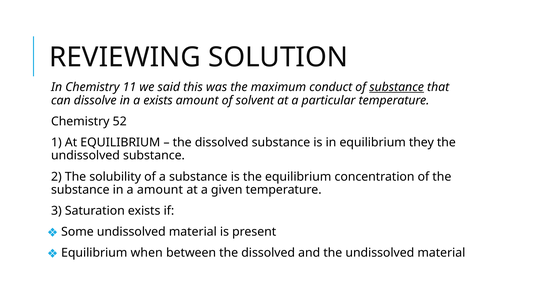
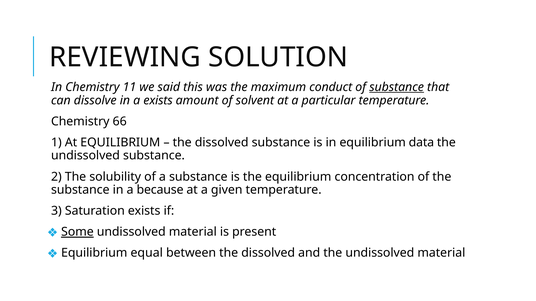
52: 52 -> 66 (120, 122)
they: they -> data (421, 143)
a amount: amount -> because (160, 190)
Some underline: none -> present (77, 232)
when: when -> equal (147, 253)
